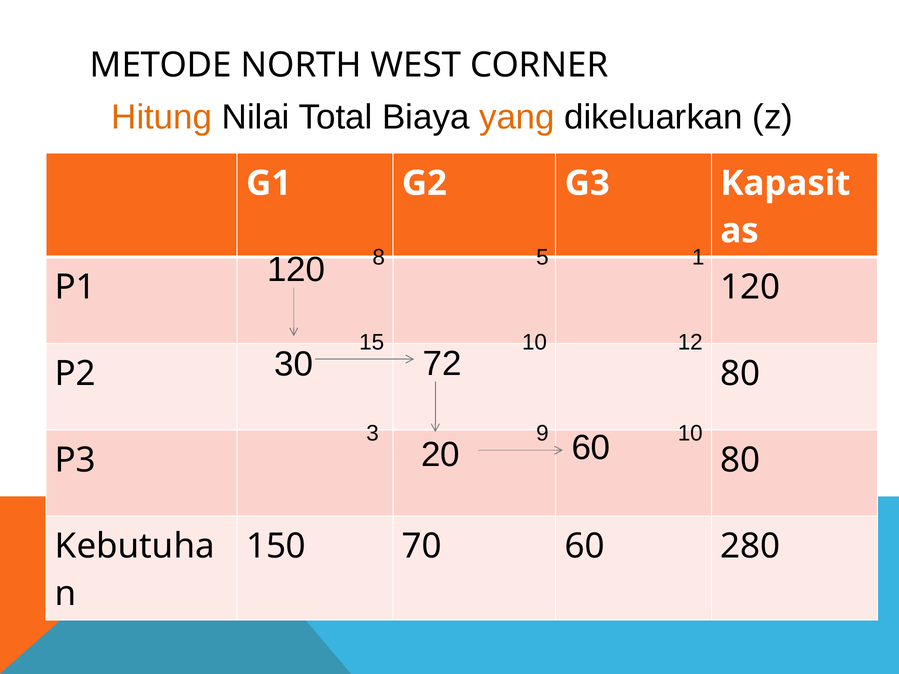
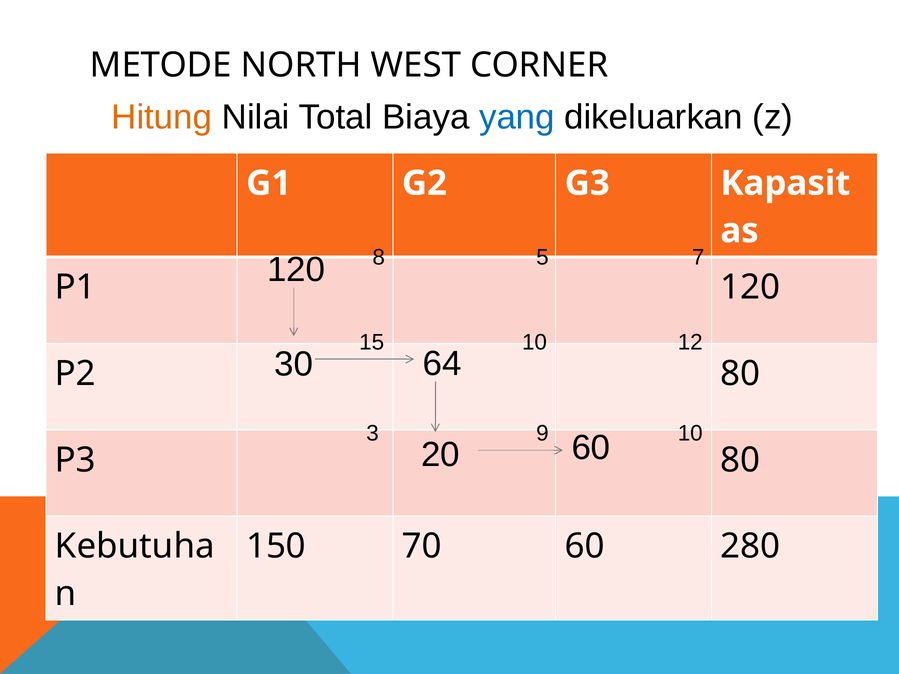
yang colour: orange -> blue (517, 117)
1: 1 -> 7 (698, 257)
72: 72 -> 64 (442, 364)
